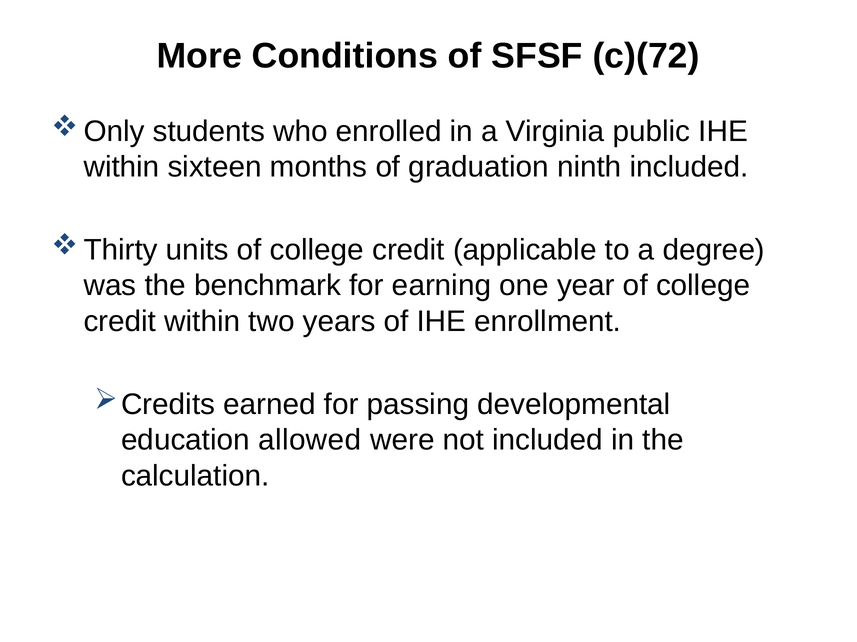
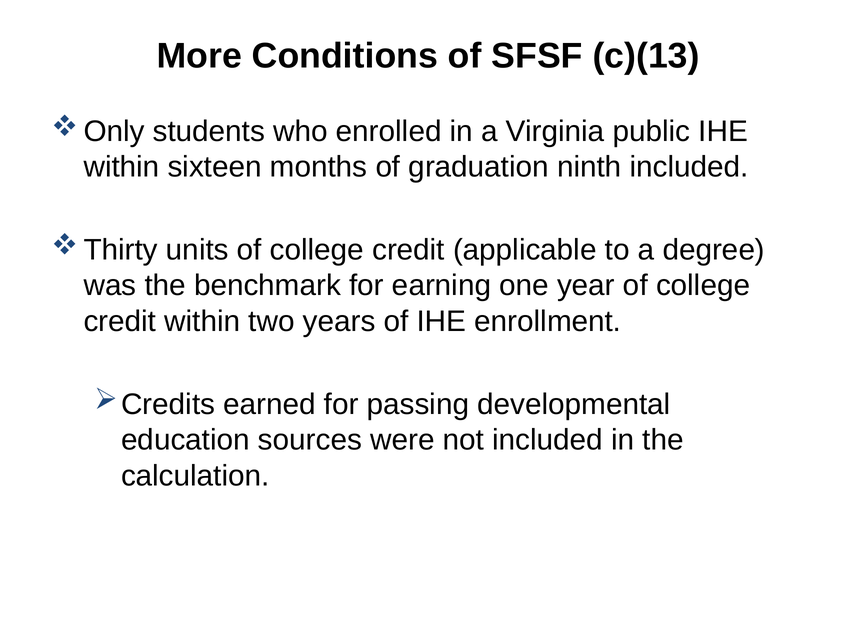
c)(72: c)(72 -> c)(13 (646, 56)
allowed: allowed -> sources (310, 441)
